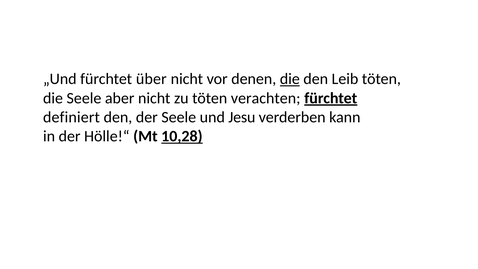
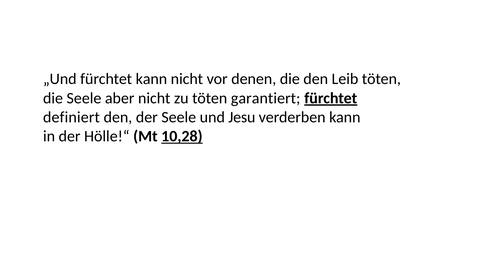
fürchtet über: über -> kann (151, 79)
die underline: present -> none (290, 79)
verachten: verachten -> garantiert (266, 98)
